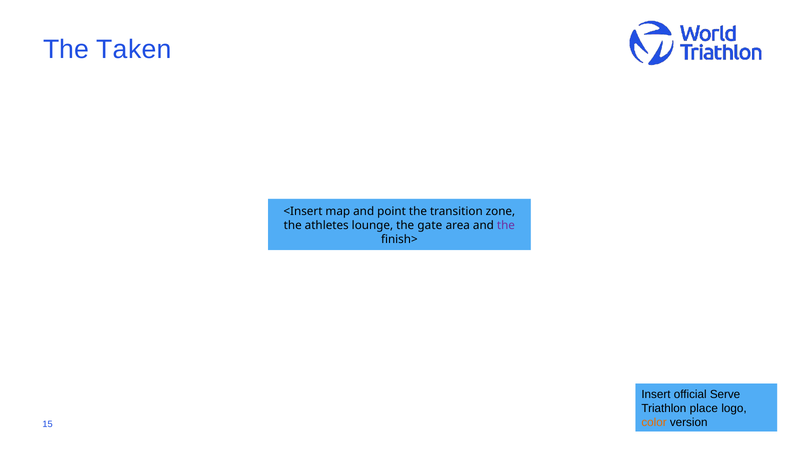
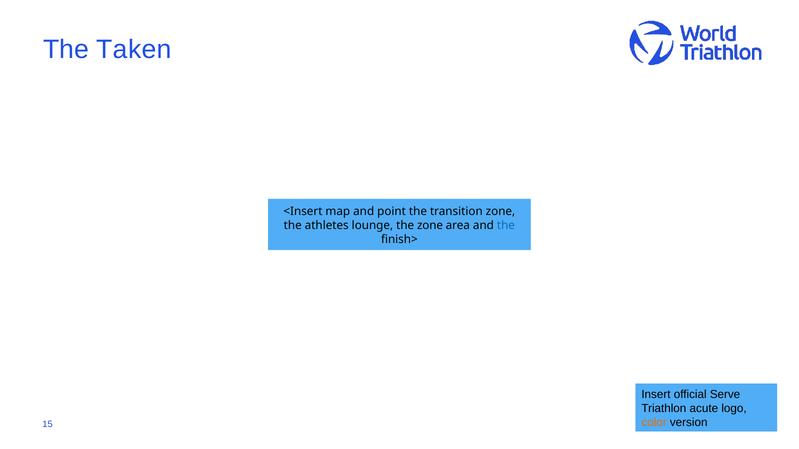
the gate: gate -> zone (430, 225)
the colour: purple -> blue (506, 225)
place: place -> acute (704, 409)
